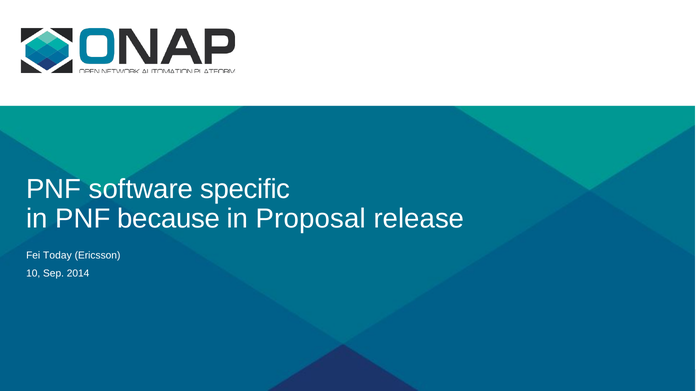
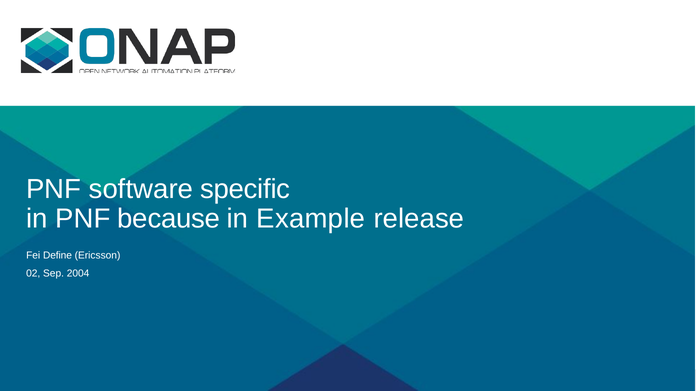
Proposal: Proposal -> Example (311, 219)
Today: Today -> Define (58, 256)
10: 10 -> 02 (33, 274)
2014: 2014 -> 2004 (78, 274)
